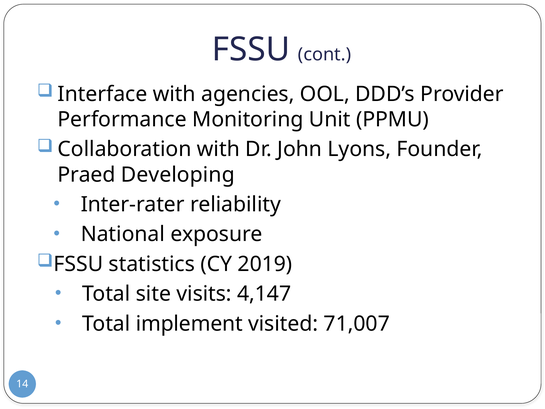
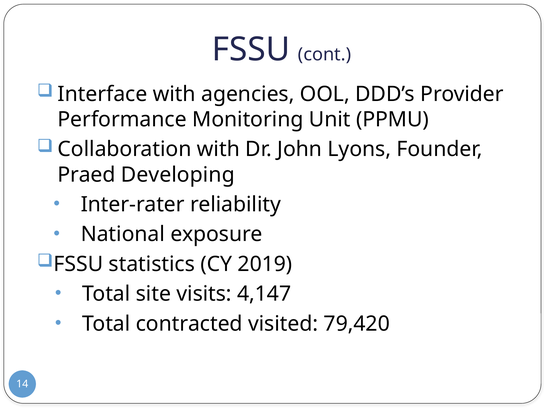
implement: implement -> contracted (189, 324)
71,007: 71,007 -> 79,420 (357, 324)
